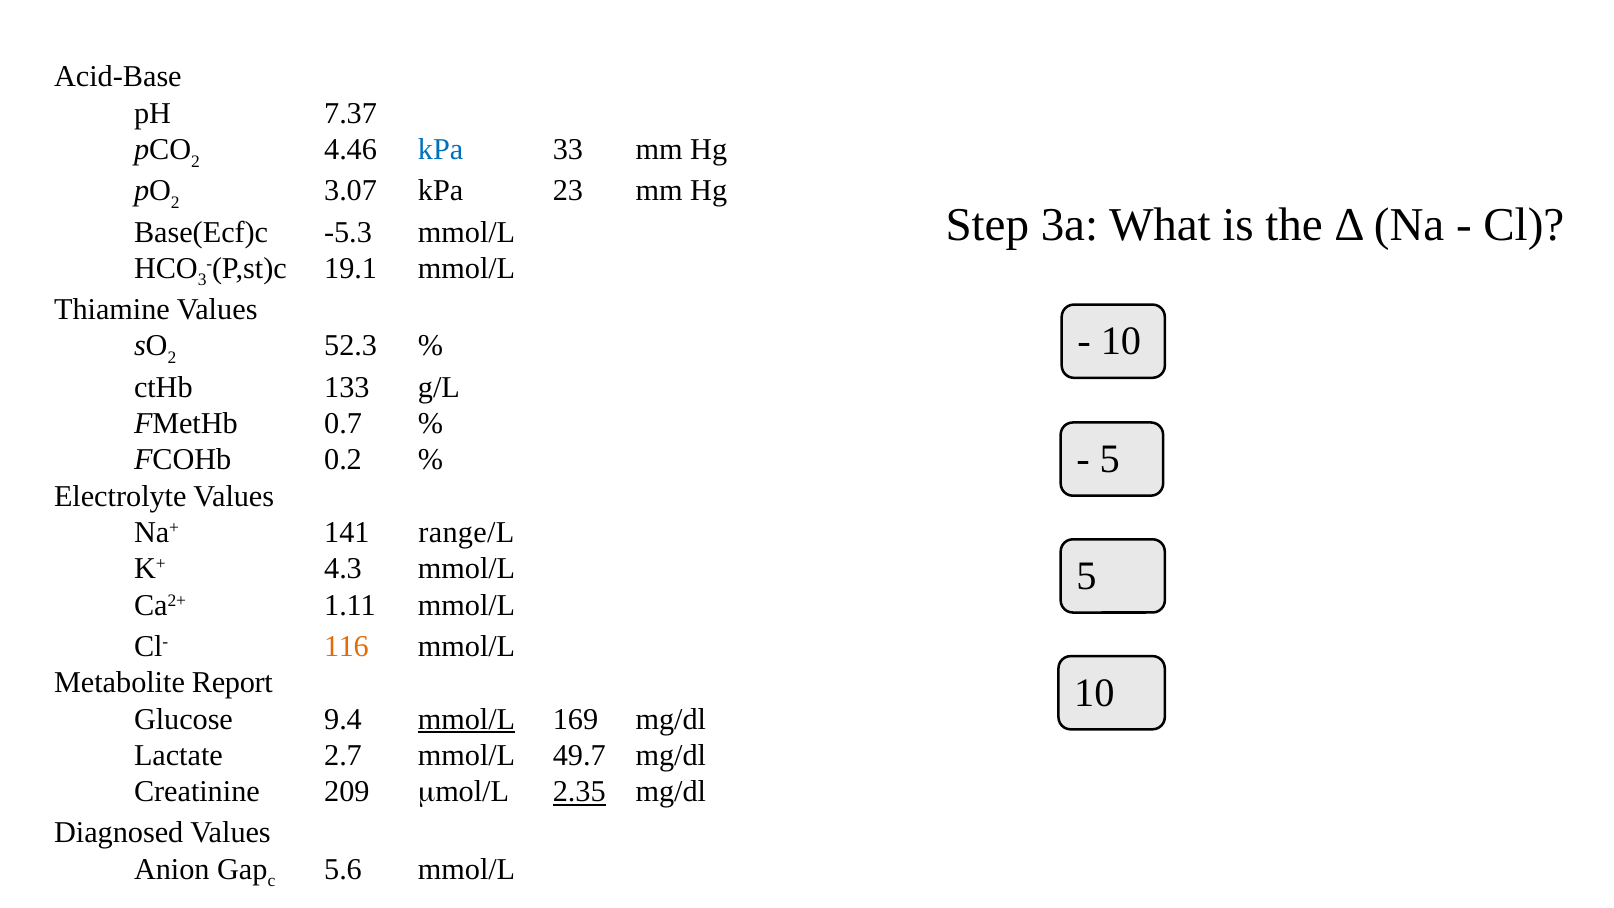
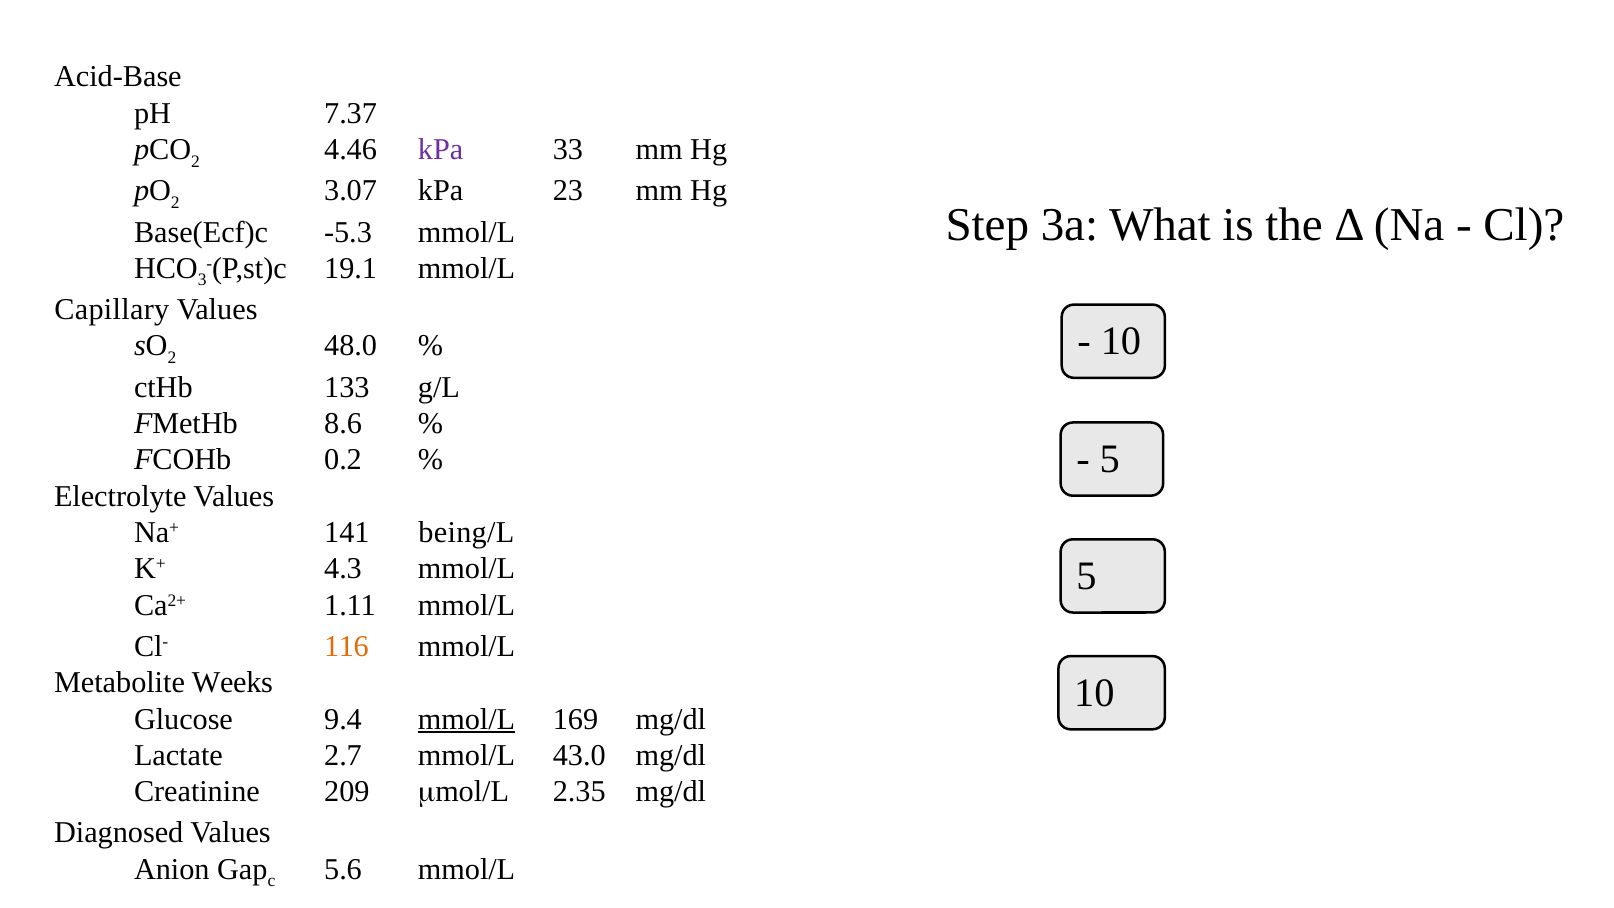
kPa colour: blue -> purple (441, 149)
Thiamine: Thiamine -> Capillary (112, 310)
52.3: 52.3 -> 48.0 (351, 346)
0.7: 0.7 -> 8.6 (343, 424)
range/L: range/L -> being/L (466, 532)
Report: Report -> Weeks (232, 683)
49.7: 49.7 -> 43.0 (579, 755)
2.35 underline: present -> none (579, 792)
